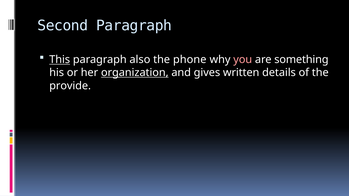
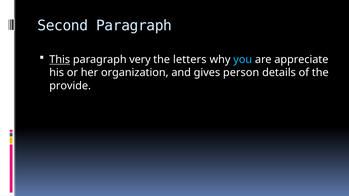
also: also -> very (140, 60)
phone: phone -> letters (190, 60)
you colour: pink -> light blue (243, 60)
something: something -> appreciate (301, 60)
organization underline: present -> none (135, 73)
written: written -> person (241, 73)
